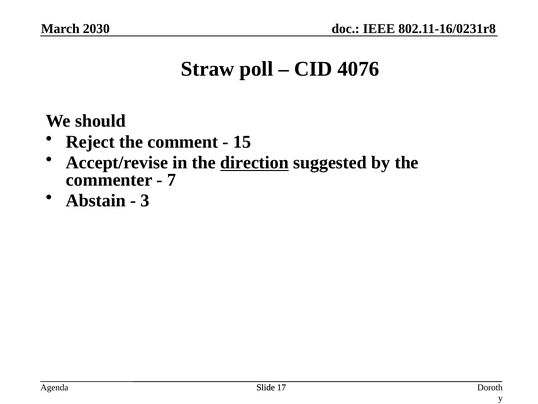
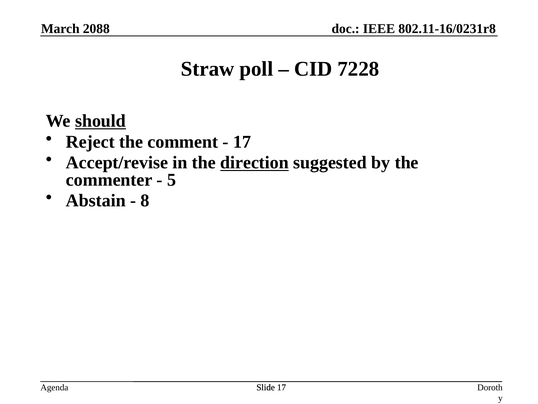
2030: 2030 -> 2088 (96, 29)
4076: 4076 -> 7228 (358, 69)
should underline: none -> present (100, 121)
15: 15 -> 17 (242, 142)
7: 7 -> 5 (172, 180)
3: 3 -> 8 (145, 200)
